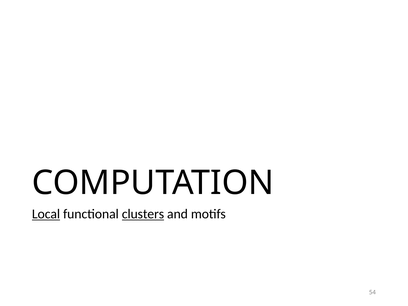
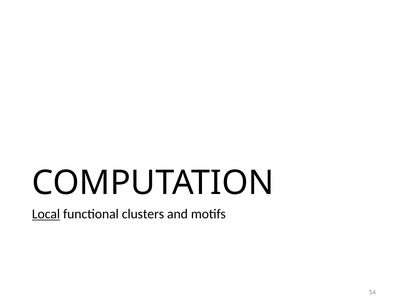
clusters underline: present -> none (143, 214)
